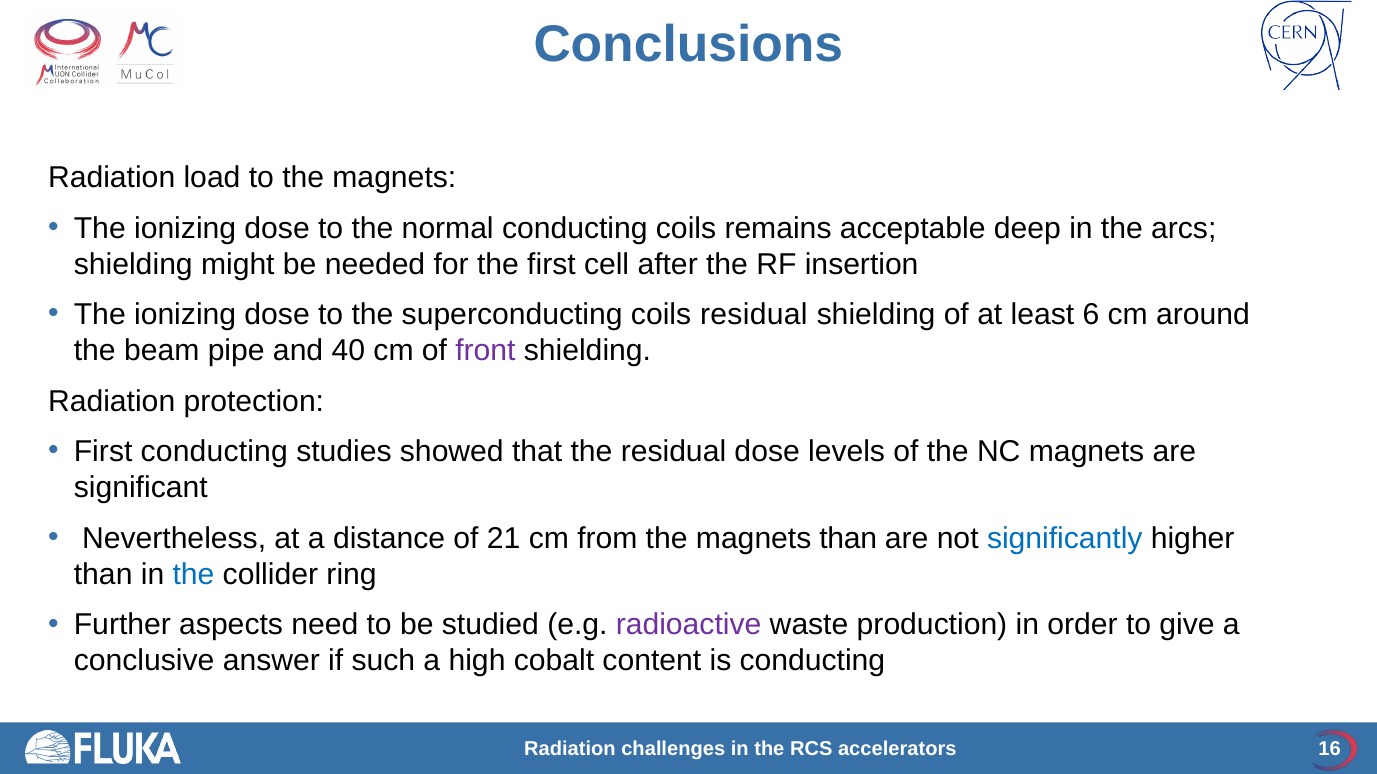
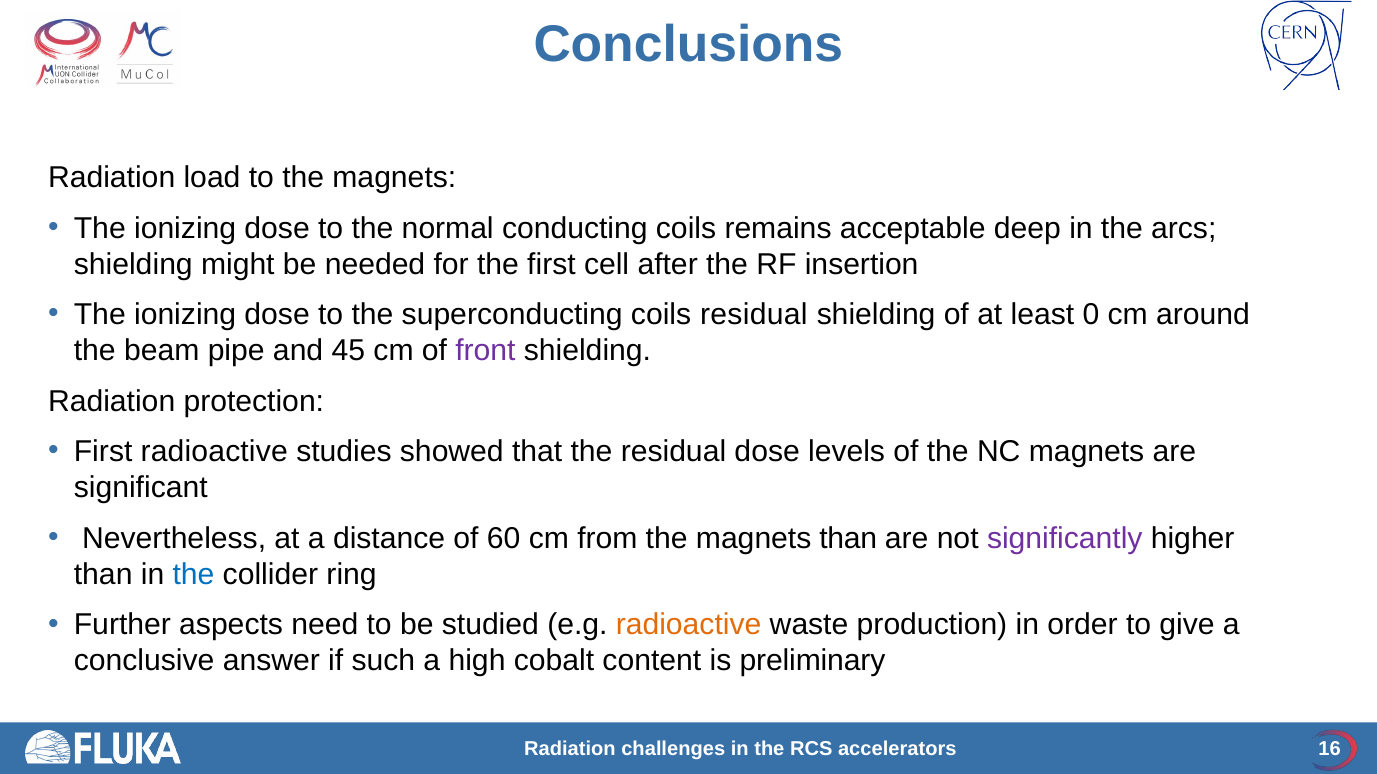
6: 6 -> 0 (1091, 315)
40: 40 -> 45 (348, 351)
First conducting: conducting -> radioactive (214, 452)
21: 21 -> 60 (504, 539)
significantly colour: blue -> purple (1065, 539)
radioactive colour: purple -> orange (689, 625)
is conducting: conducting -> preliminary (812, 662)
